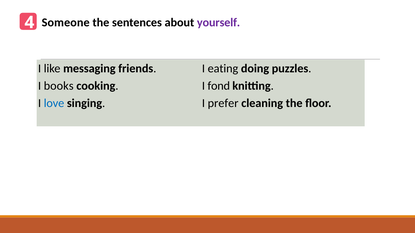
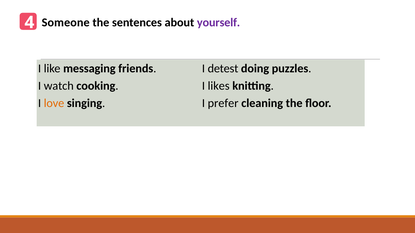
eating: eating -> detest (223, 69)
books: books -> watch (59, 86)
fond: fond -> likes (219, 86)
love colour: blue -> orange (54, 103)
